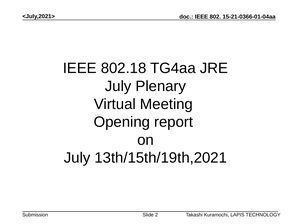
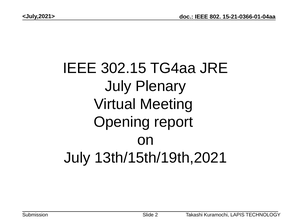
802.18: 802.18 -> 302.15 (124, 68)
